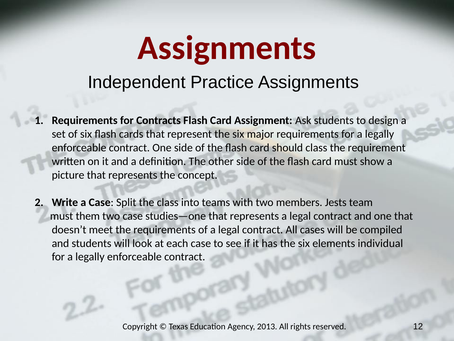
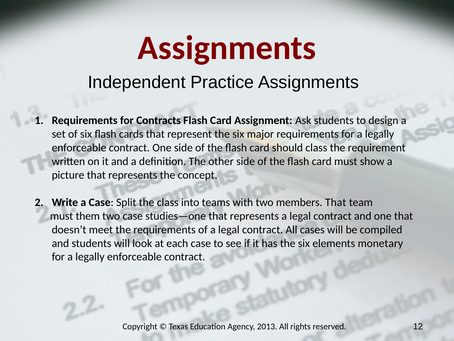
members Jests: Jests -> That (336, 202)
individual: individual -> monetary (380, 243)
